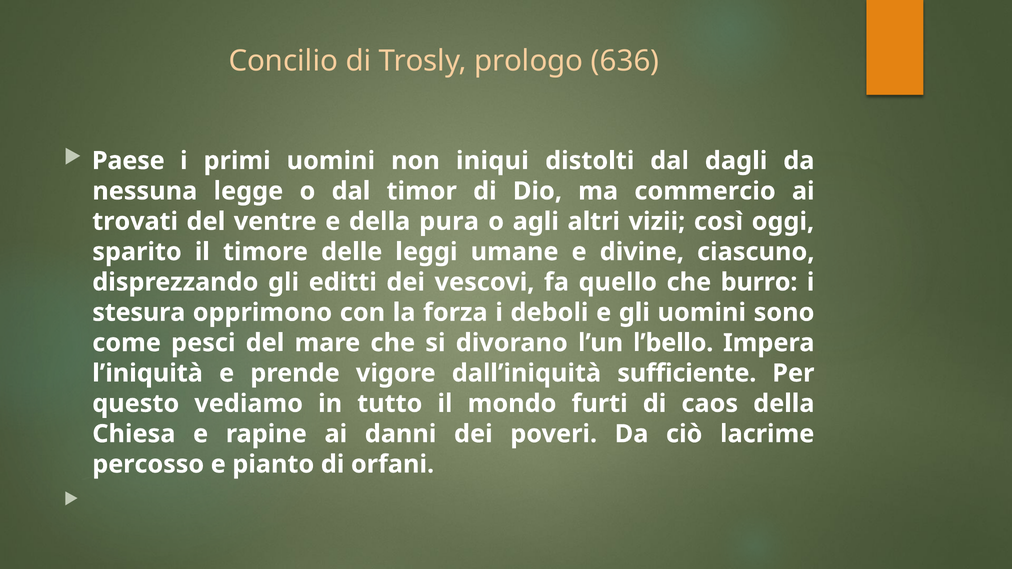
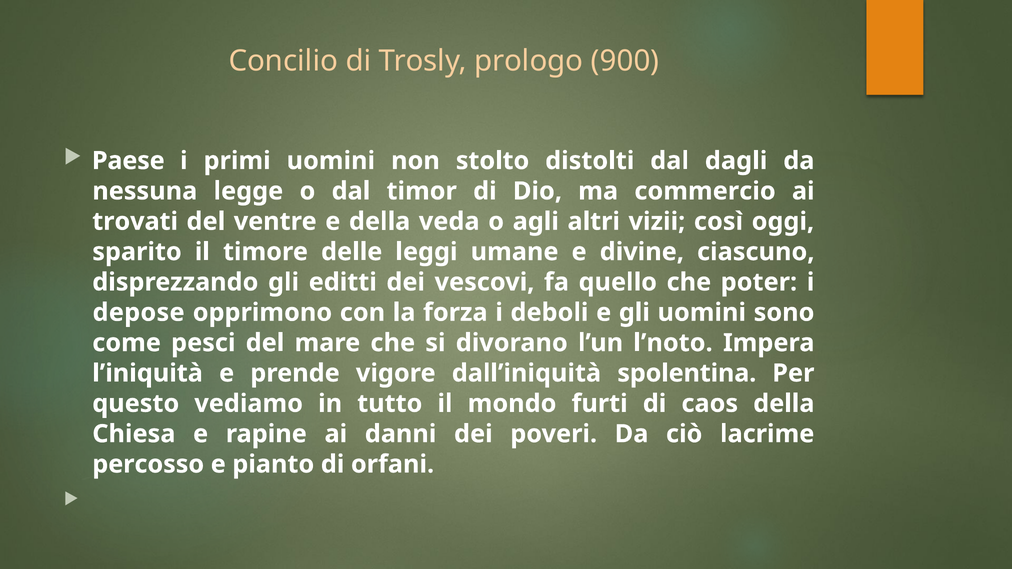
636: 636 -> 900 (625, 61)
iniqui: iniqui -> stolto (493, 161)
pura: pura -> veda (449, 222)
burro: burro -> poter (759, 282)
stesura: stesura -> depose (139, 313)
l’bello: l’bello -> l’noto (673, 343)
sufficiente: sufficiente -> spolentina (687, 373)
